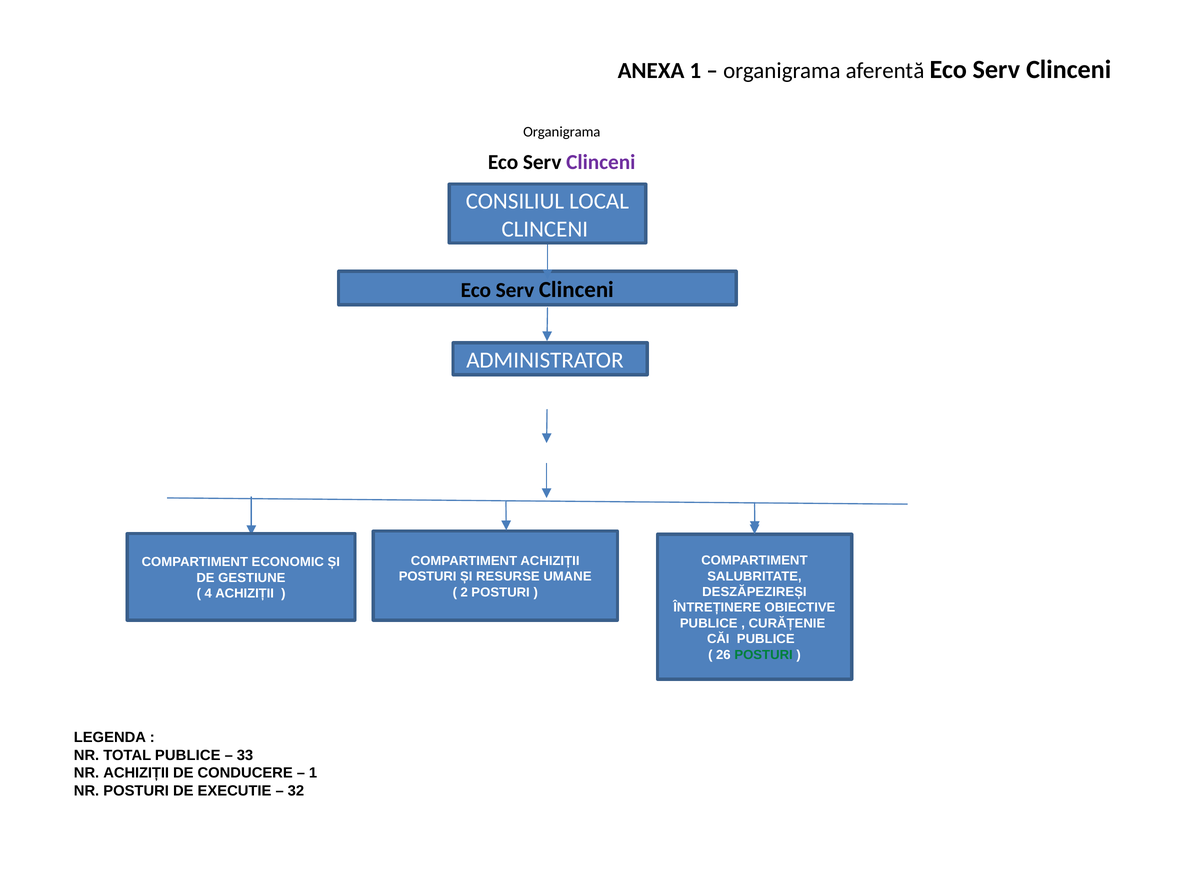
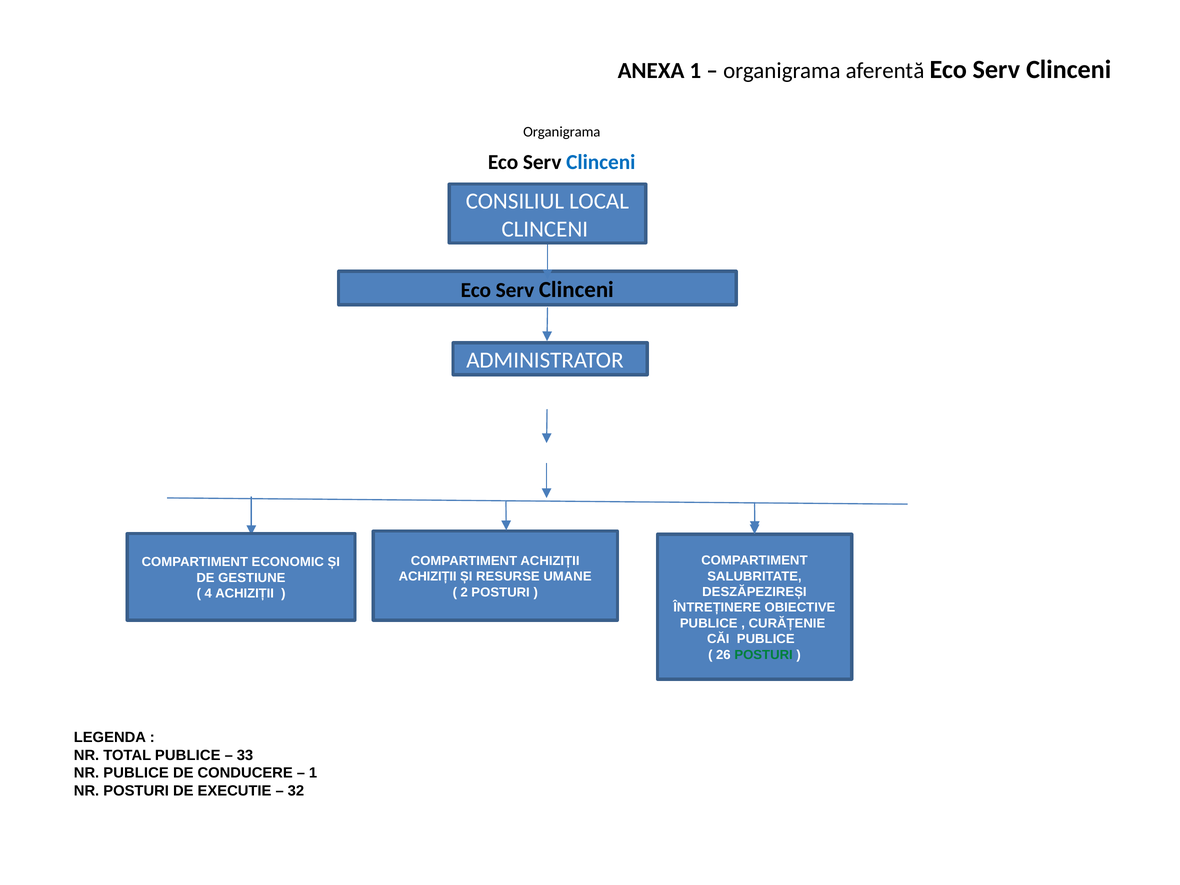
Clinceni colour: purple -> blue (601, 162)
POSTURI: POSTURI -> ACHIZIȚII (428, 576)
NR ACHIZIȚII: ACHIZIȚII -> PUBLICE (136, 773)
